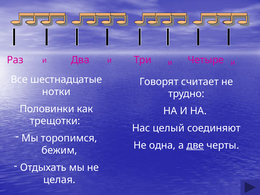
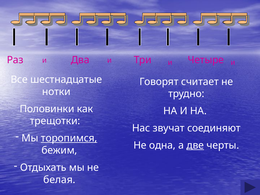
целый: целый -> звучат (169, 128)
торопимся underline: none -> present (69, 138)
целая: целая -> белая (59, 180)
